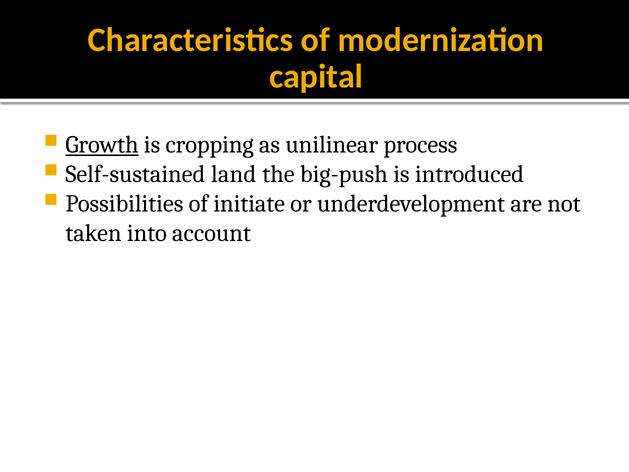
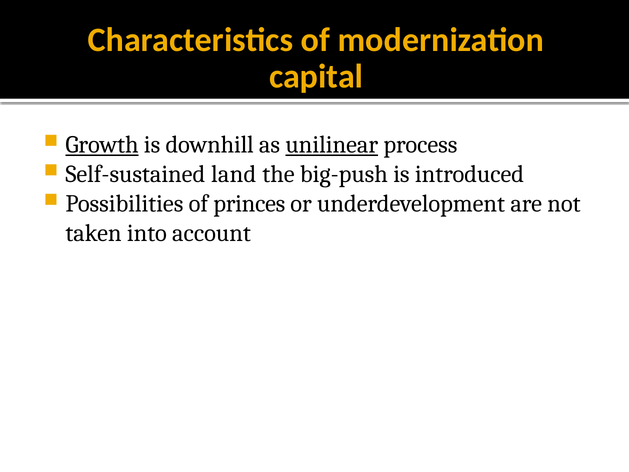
cropping: cropping -> downhill (210, 145)
unilinear underline: none -> present (332, 145)
initiate: initiate -> princes (249, 204)
